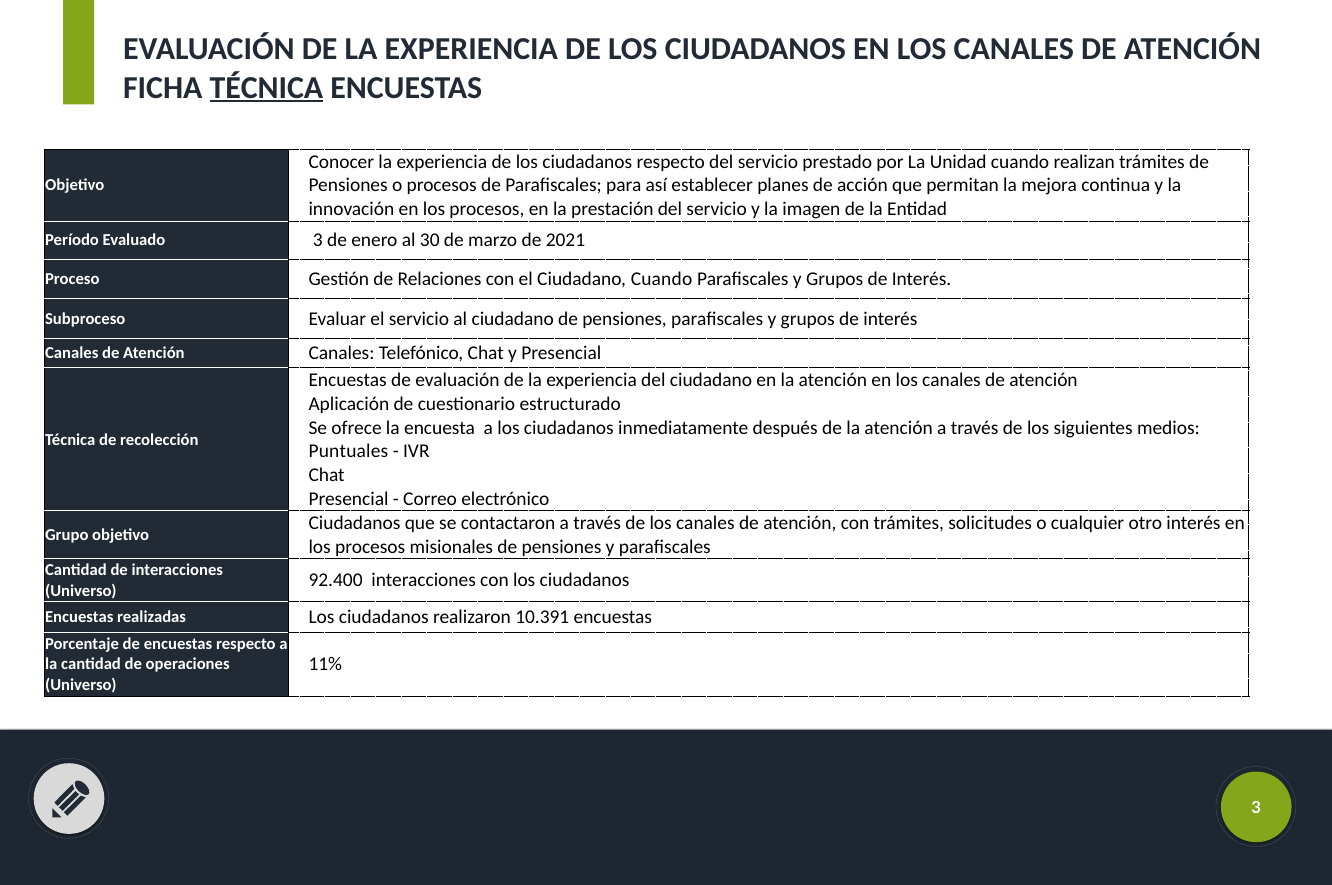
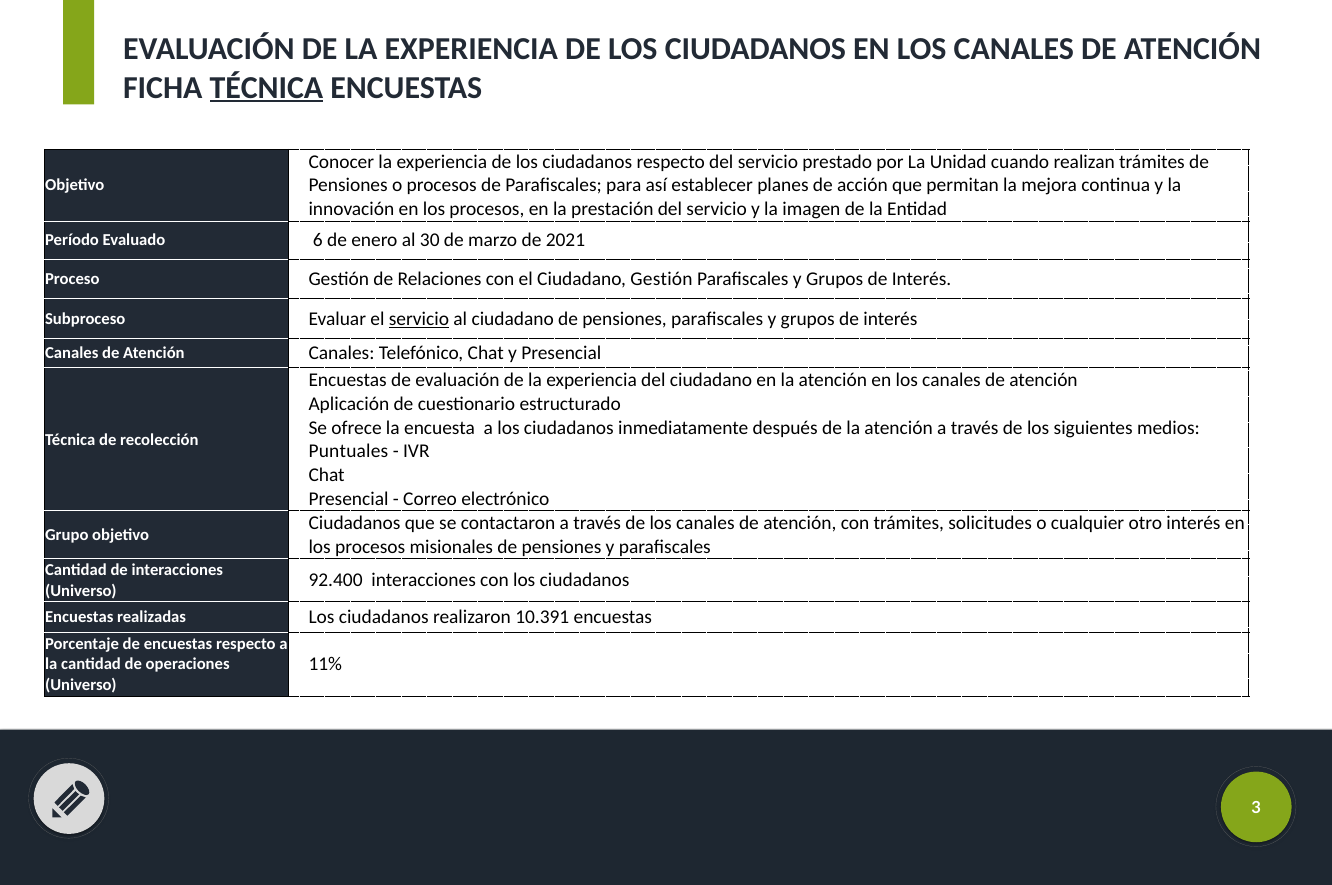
Evaluado 3: 3 -> 6 (318, 240)
Ciudadano Cuando: Cuando -> Gestión (662, 279)
servicio underline: none -> present (419, 319)
